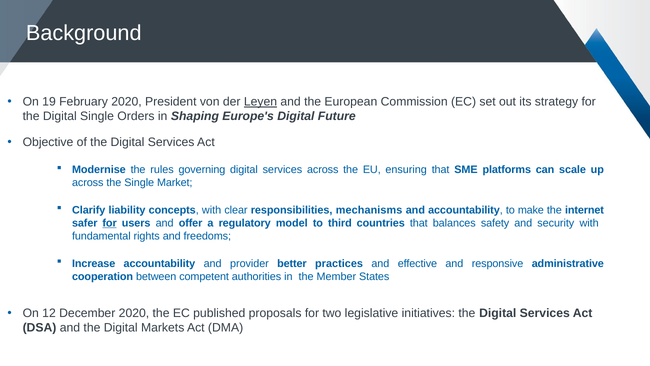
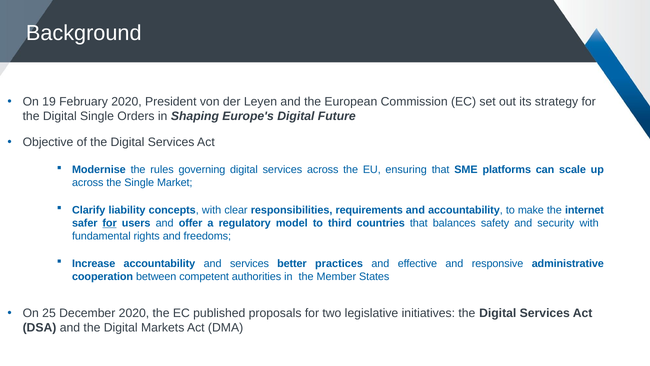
Leyen underline: present -> none (260, 102)
mechanisms: mechanisms -> requirements (369, 210)
and provider: provider -> services (250, 263)
12: 12 -> 25 (49, 313)
